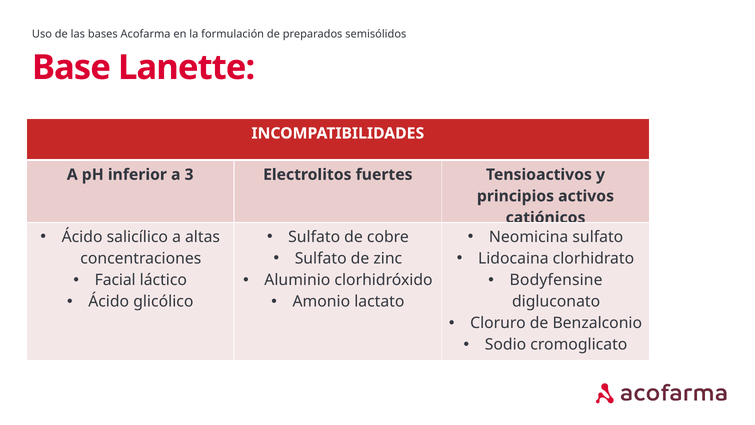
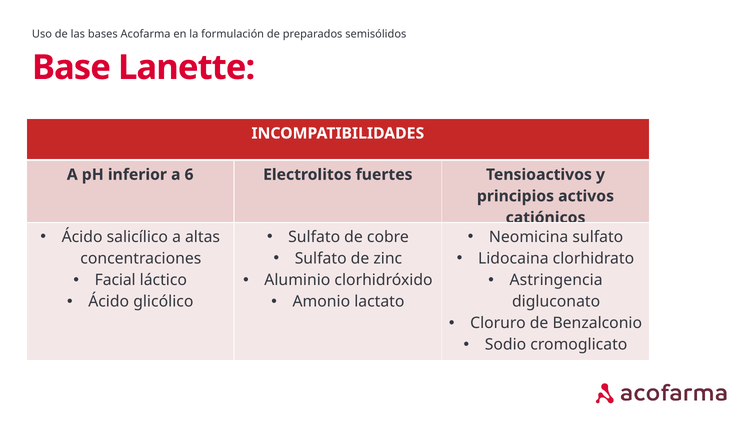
3: 3 -> 6 (189, 174)
Bodyfensine: Bodyfensine -> Astringencia (556, 280)
